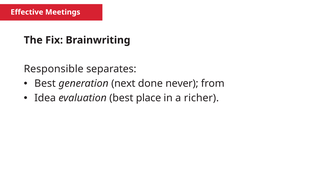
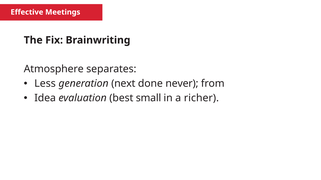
Responsible: Responsible -> Atmosphere (54, 69)
Best: Best -> Less (45, 84)
place: place -> small (149, 98)
